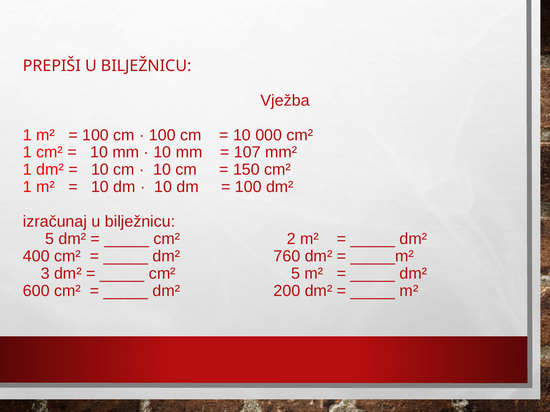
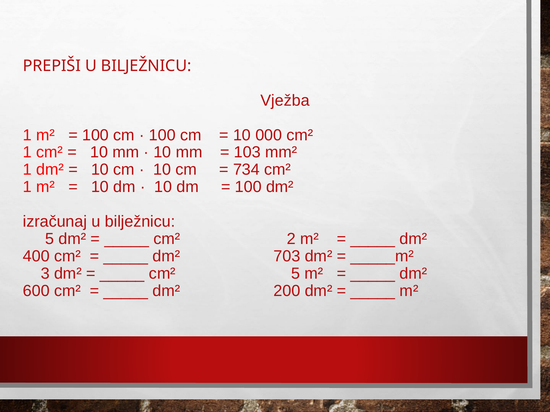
107: 107 -> 103 (247, 153)
150: 150 -> 734 (246, 170)
760: 760 -> 703 (287, 256)
